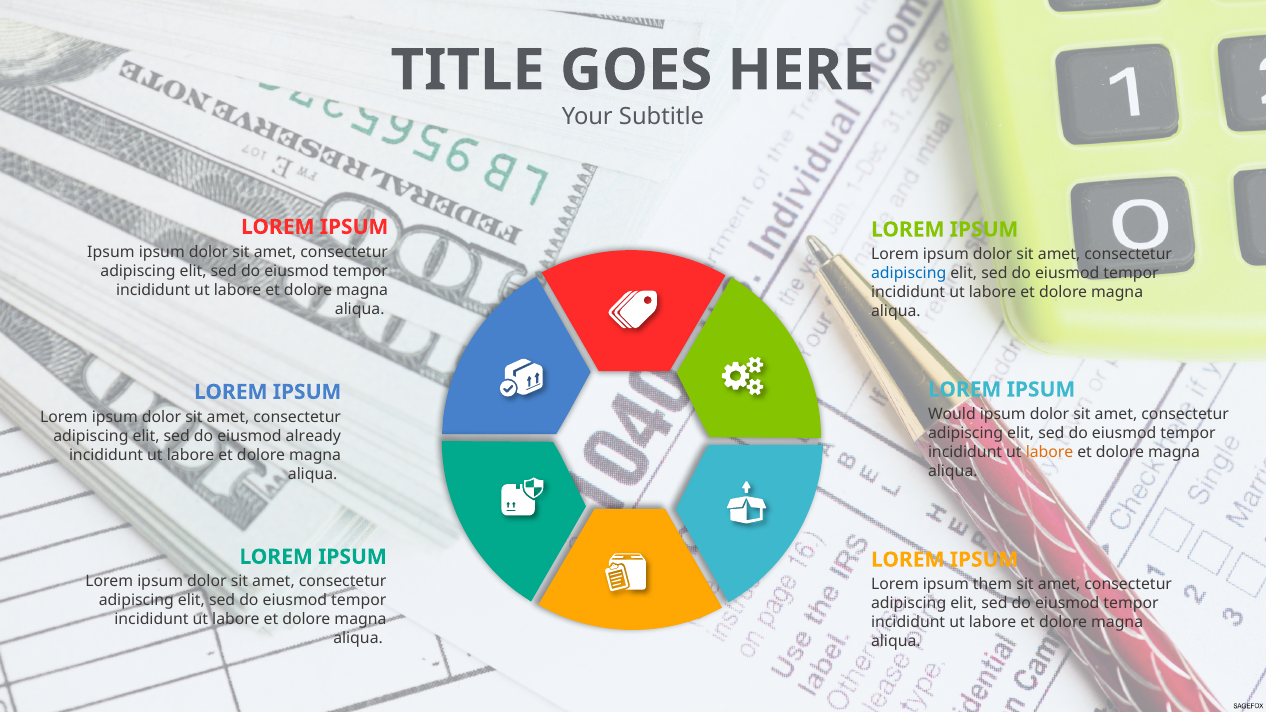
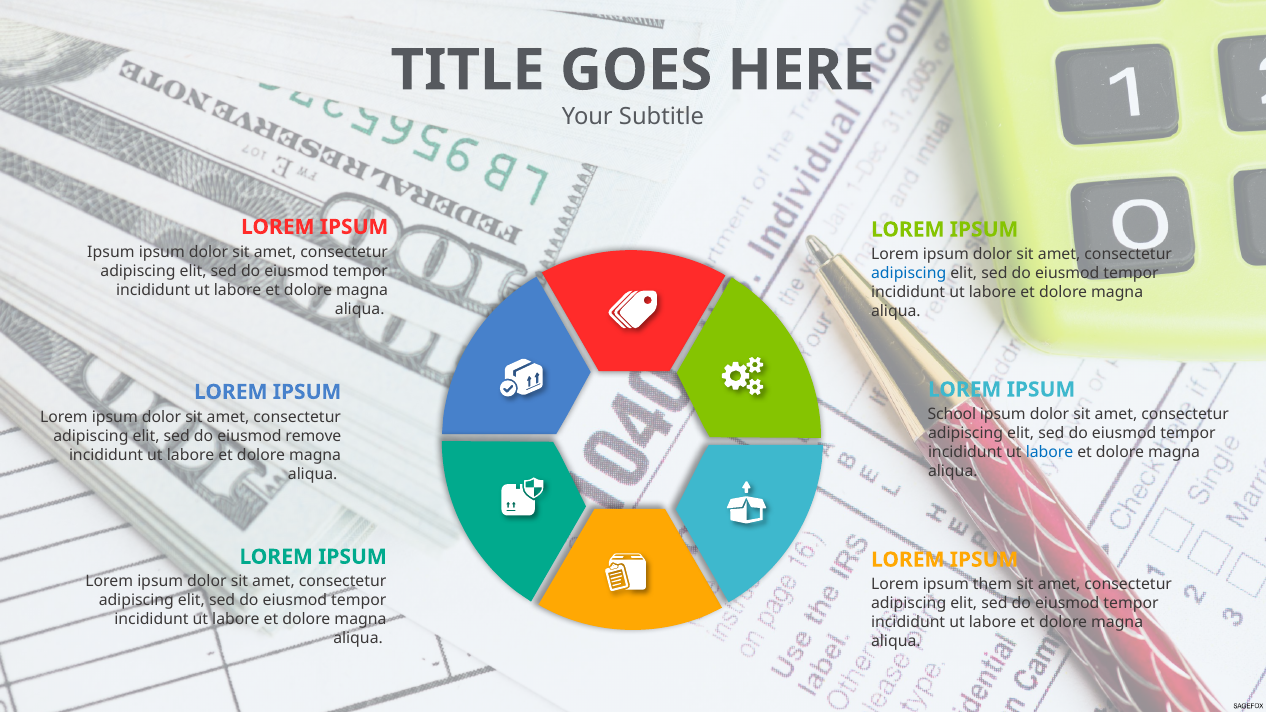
Would: Would -> School (952, 415)
already: already -> remove (313, 436)
labore colour: orange -> blue (1050, 453)
